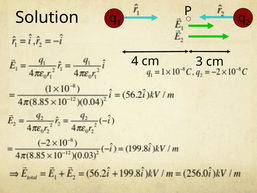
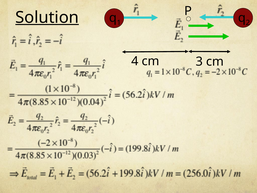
Solution underline: none -> present (47, 17)
